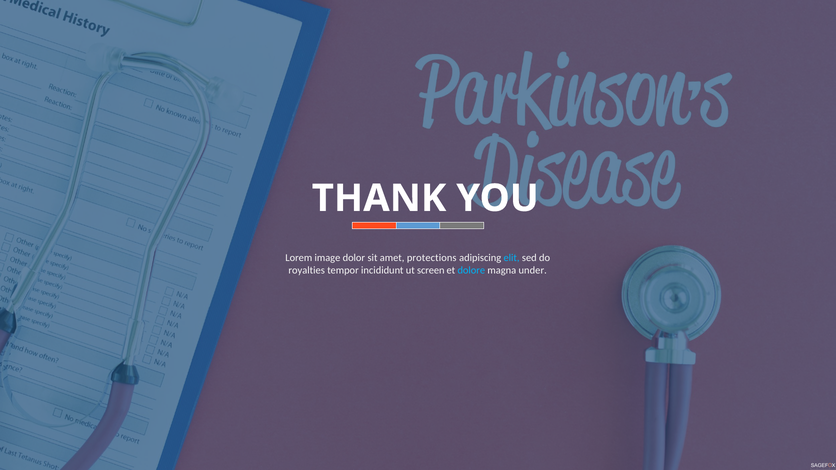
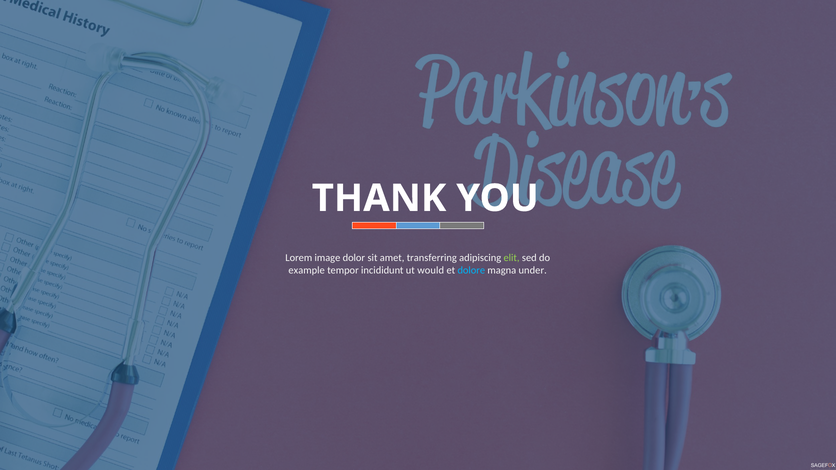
protections: protections -> transferring (432, 258)
elit colour: light blue -> light green (512, 258)
royalties: royalties -> example (307, 271)
screen: screen -> would (431, 271)
